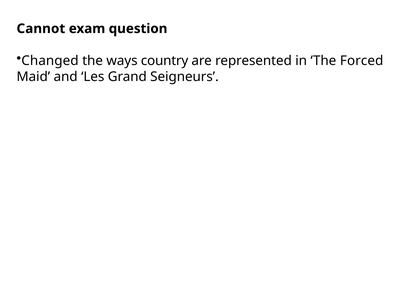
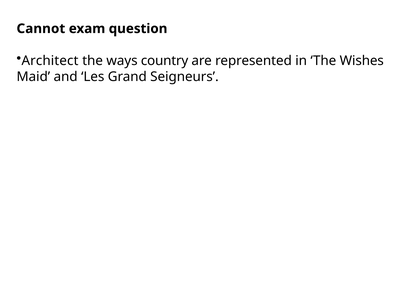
Changed: Changed -> Architect (50, 61)
Forced: Forced -> Wishes (362, 61)
